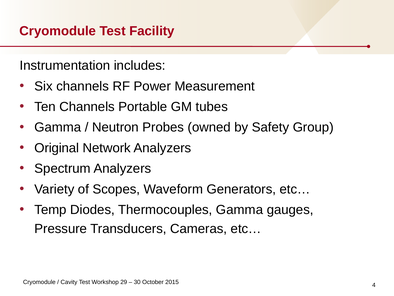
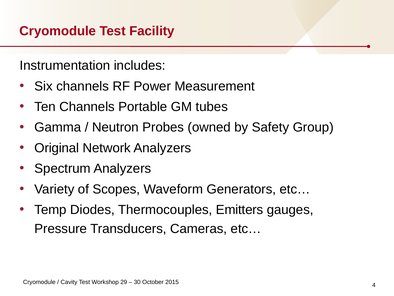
Thermocouples Gamma: Gamma -> Emitters (240, 209)
